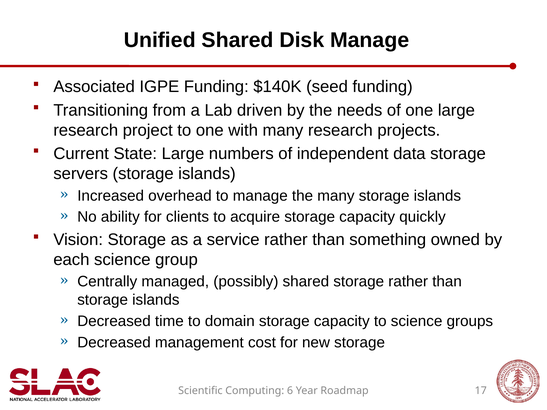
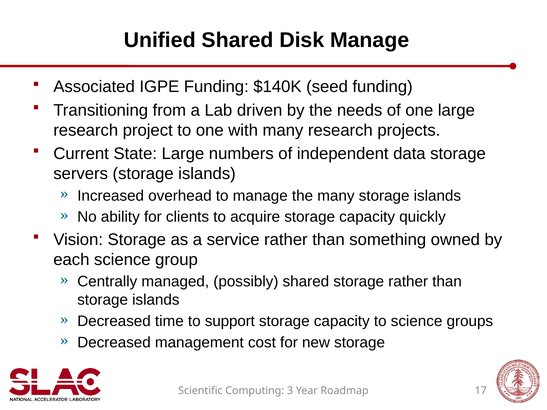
domain: domain -> support (230, 321)
6: 6 -> 3 (290, 391)
